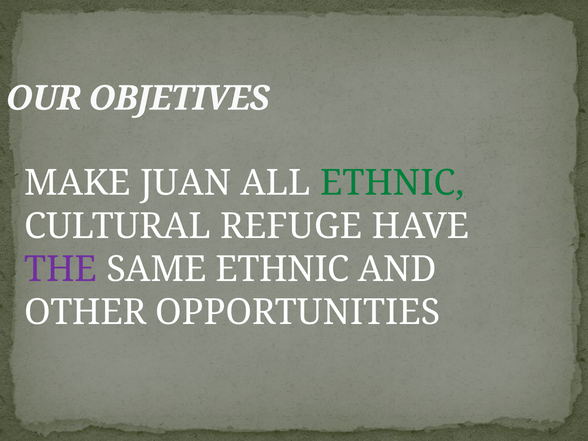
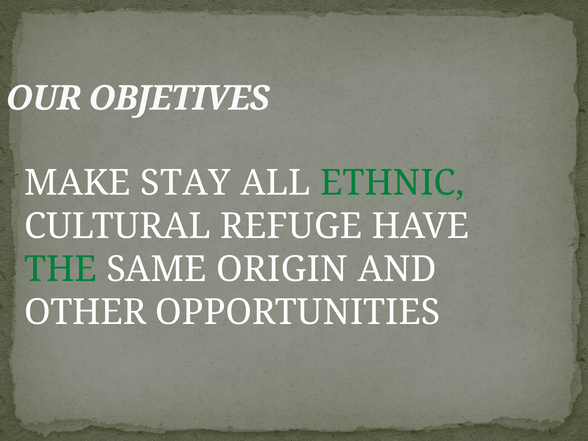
JUAN: JUAN -> STAY (185, 183)
THE colour: purple -> green (61, 269)
SAME ETHNIC: ETHNIC -> ORIGIN (282, 269)
